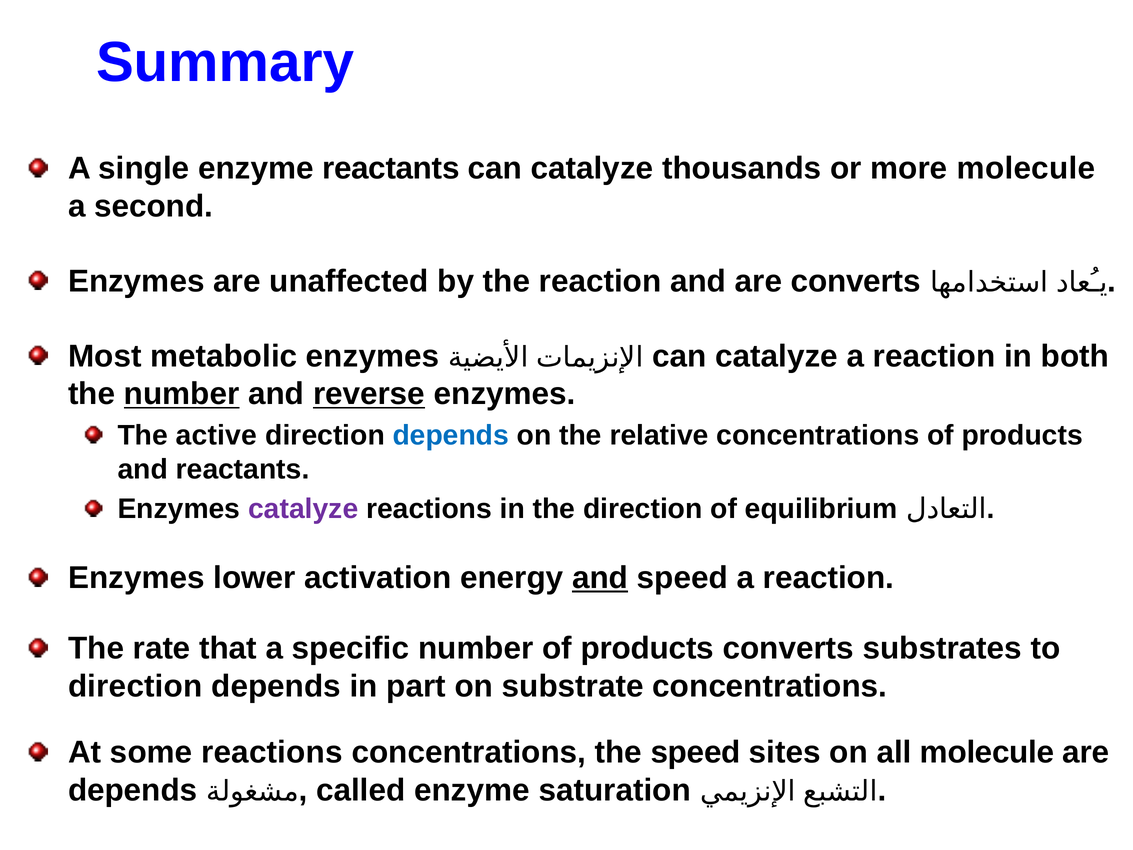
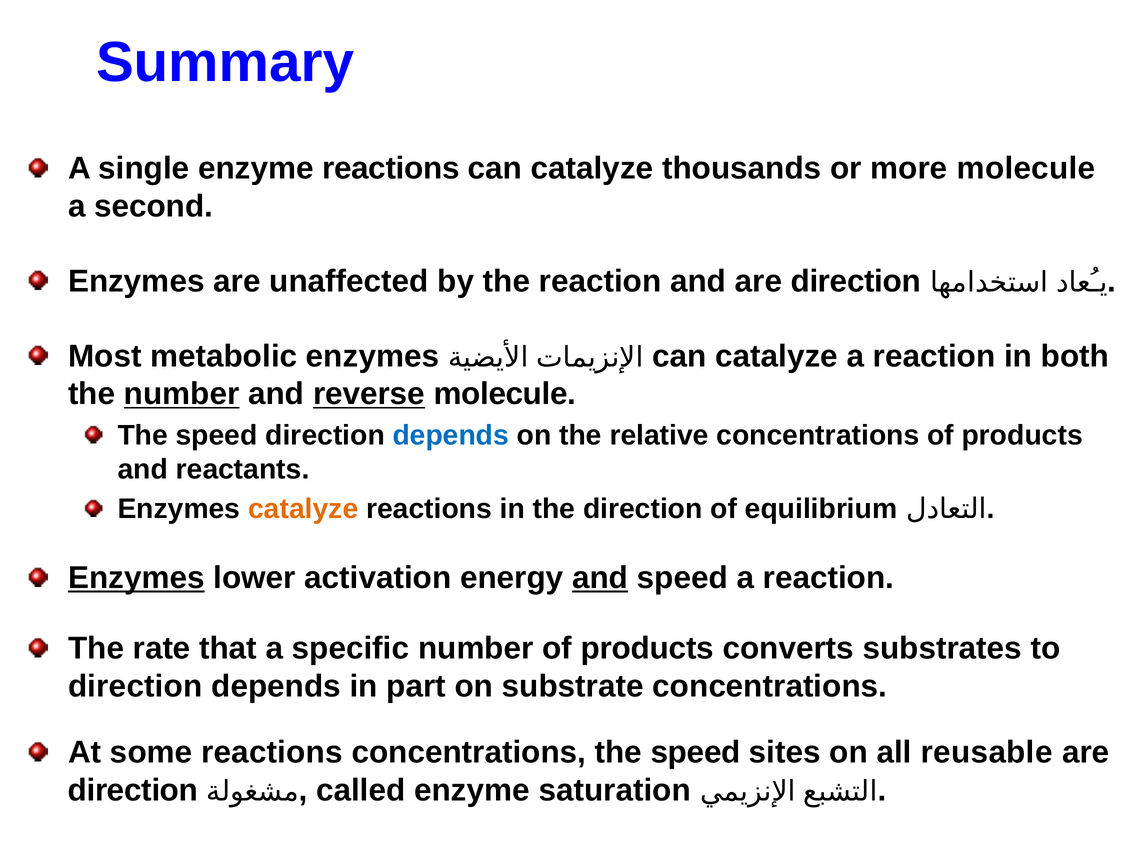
enzyme reactants: reactants -> reactions (391, 168)
and are converts: converts -> direction (856, 281)
reverse enzymes: enzymes -> molecule (505, 394)
active: active -> speed (217, 435)
catalyze colour: purple -> orange (303, 509)
Enzymes underline: none -> present (136, 578)
all molecule: molecule -> reusable (987, 752)
depends: depends -> direction (133, 790)
